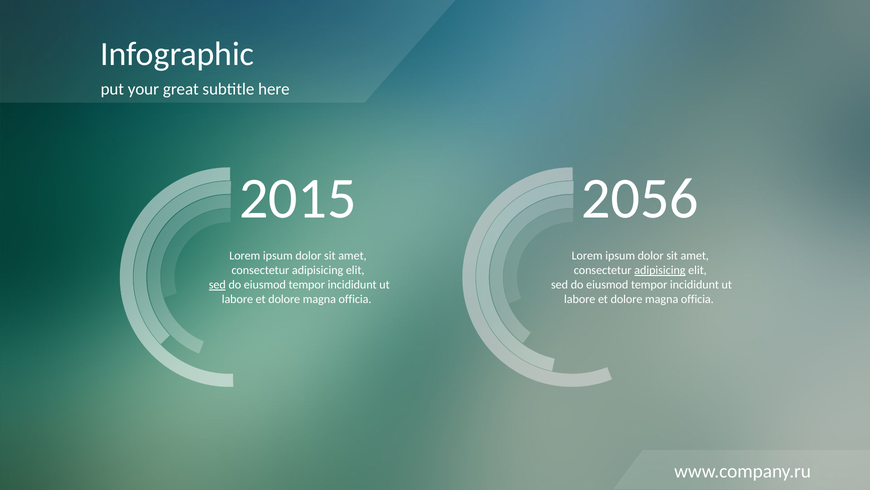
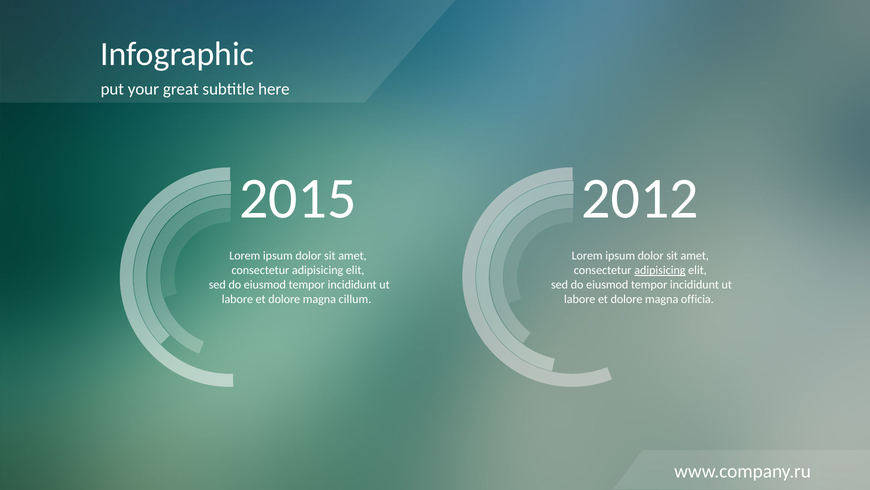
2056: 2056 -> 2012 (640, 198)
sed underline: present -> none (217, 285)
officia: officia -> cillum (355, 299)
